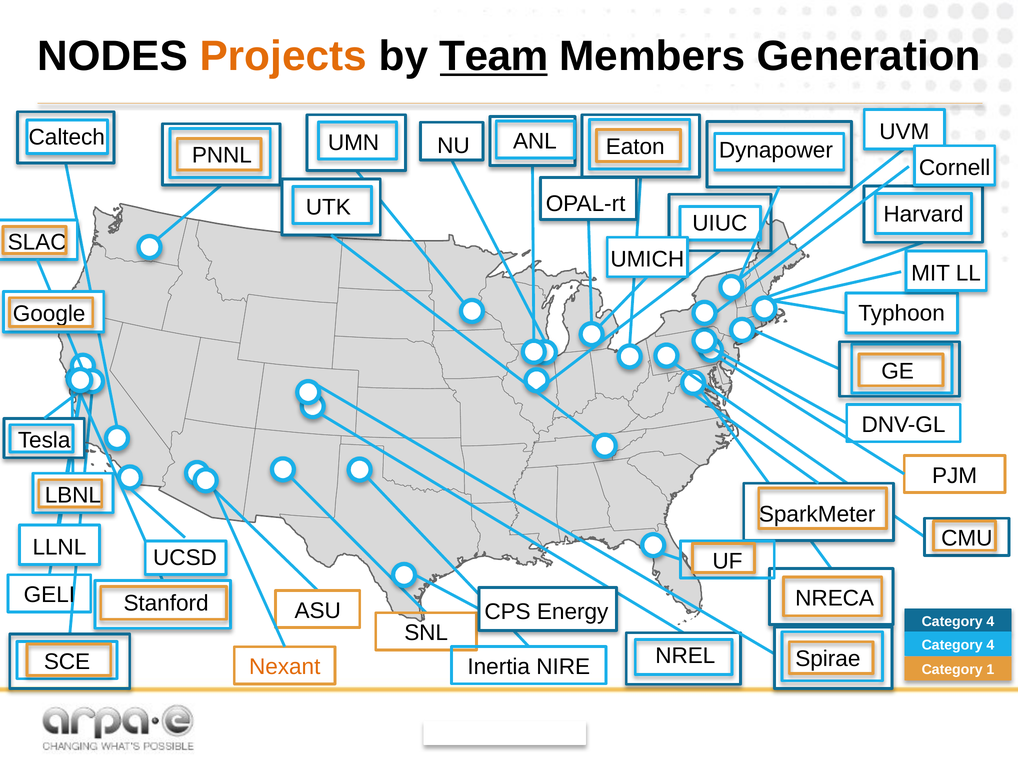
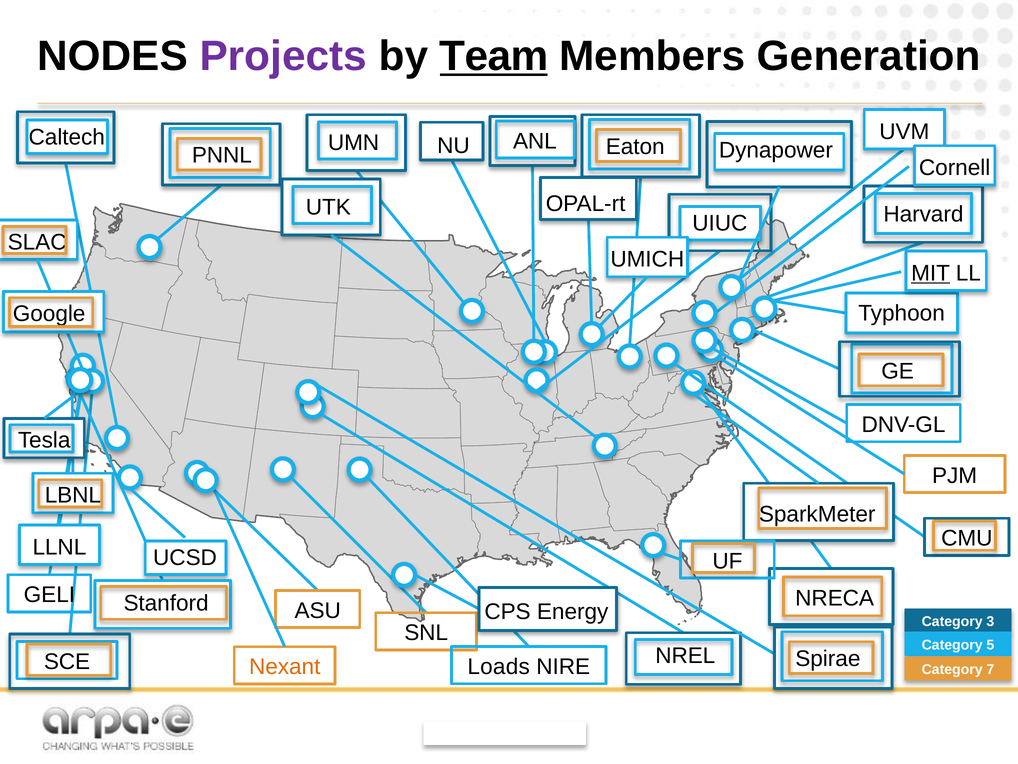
Projects colour: orange -> purple (283, 56)
MIT underline: none -> present (931, 273)
4: 4 -> 3 (990, 621)
4: 4 -> 5 (990, 644)
Inertia: Inertia -> Loads (499, 666)
1: 1 -> 7 (990, 669)
